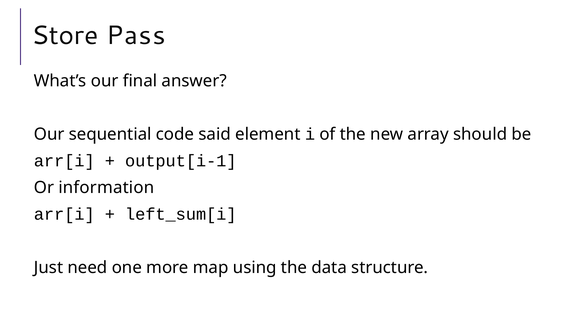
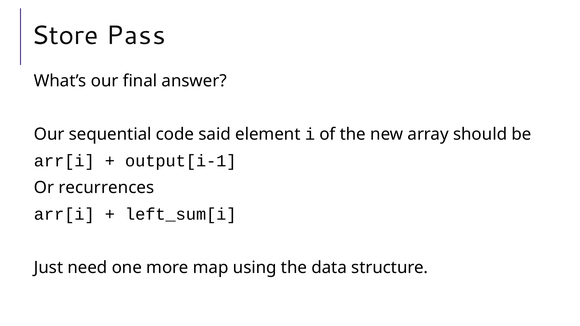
information: information -> recurrences (106, 188)
